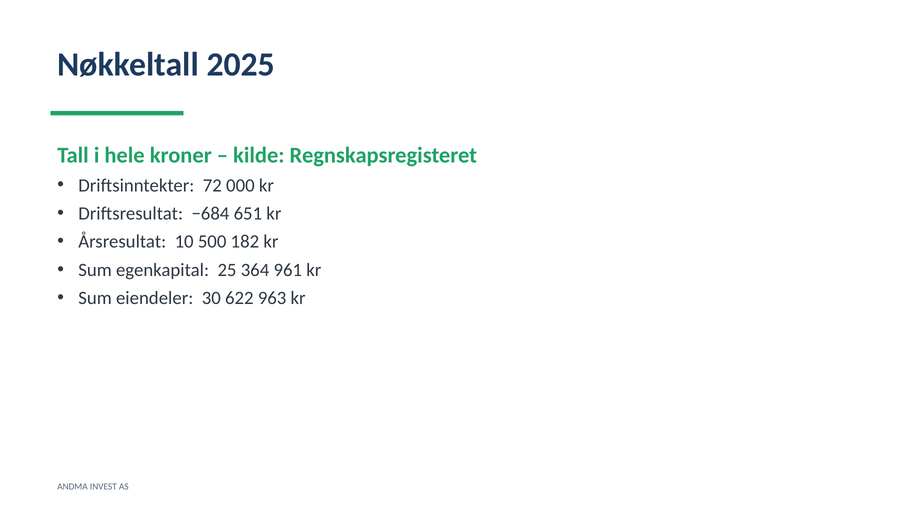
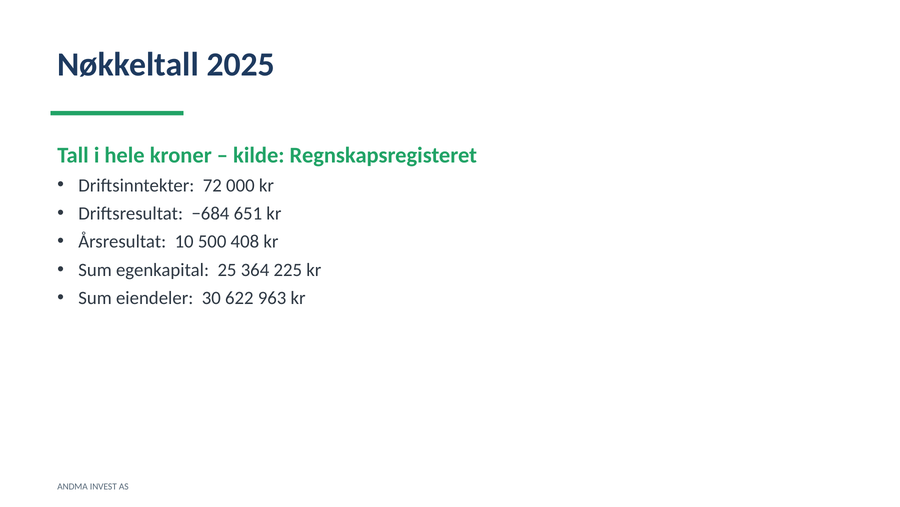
182: 182 -> 408 (245, 241)
961: 961 -> 225 (288, 269)
